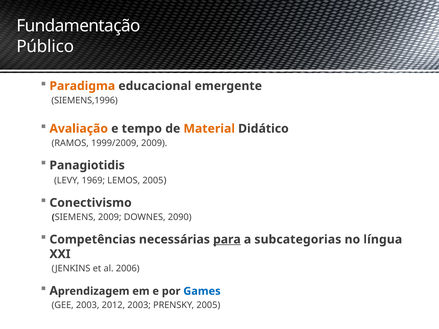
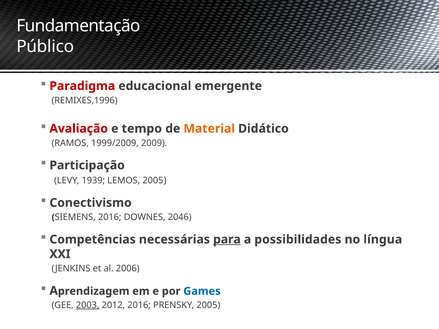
Paradigma colour: orange -> red (82, 86)
SIEMENS,1996: SIEMENS,1996 -> REMIXES,1996 (85, 100)
Avaliação colour: orange -> red (79, 129)
Panagiotidis: Panagiotidis -> Participação (87, 165)
1969: 1969 -> 1939 (93, 181)
SIEMENS 2009: 2009 -> 2016 (110, 217)
2090: 2090 -> 2046 (180, 217)
subcategorias: subcategorias -> possibilidades (298, 240)
2003 underline: none -> present (88, 305)
2012 2003: 2003 -> 2016 (139, 305)
